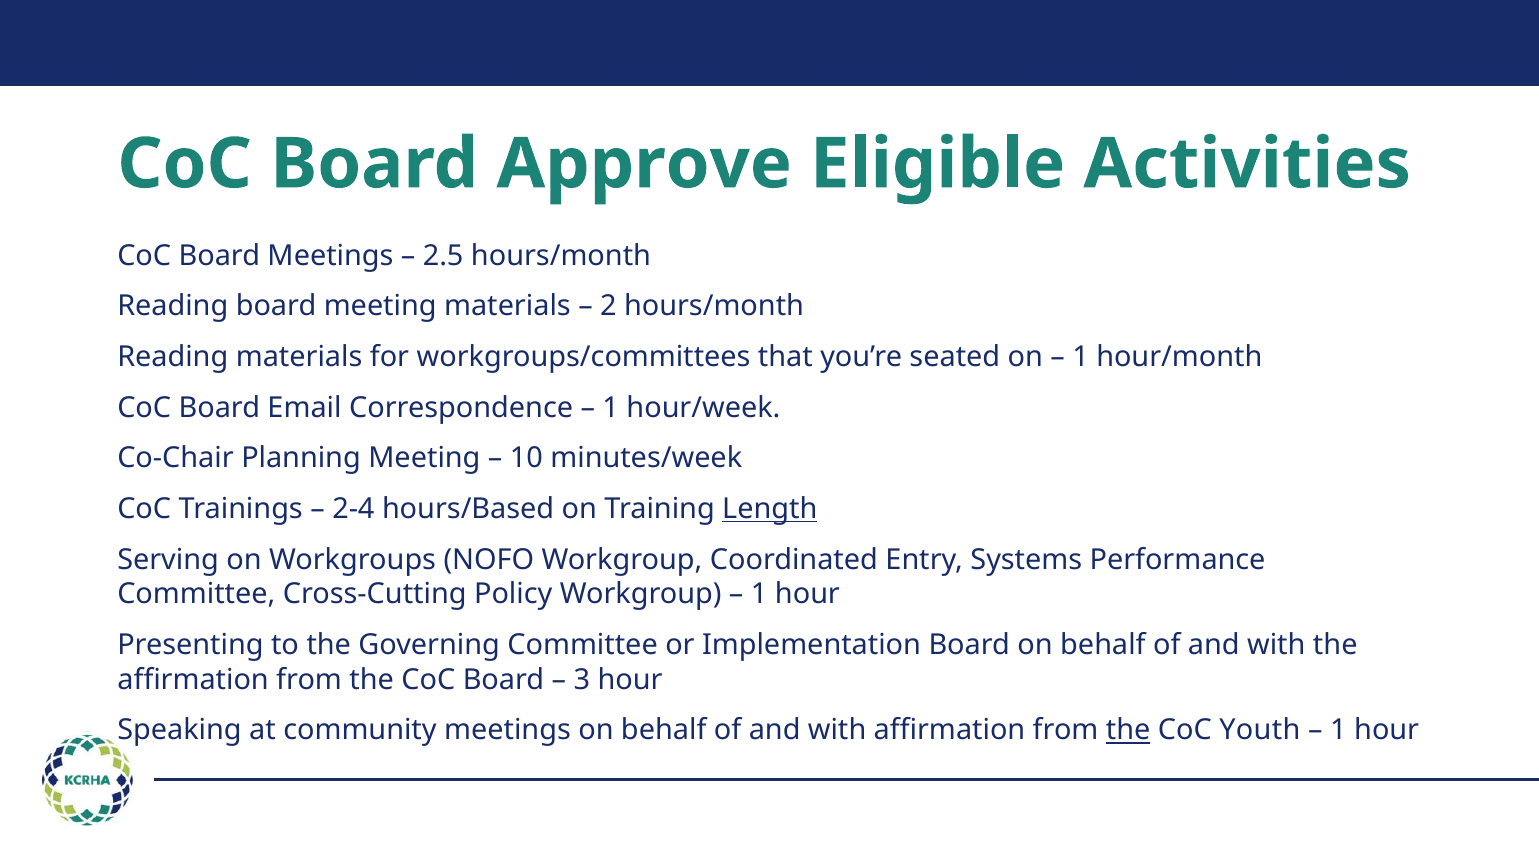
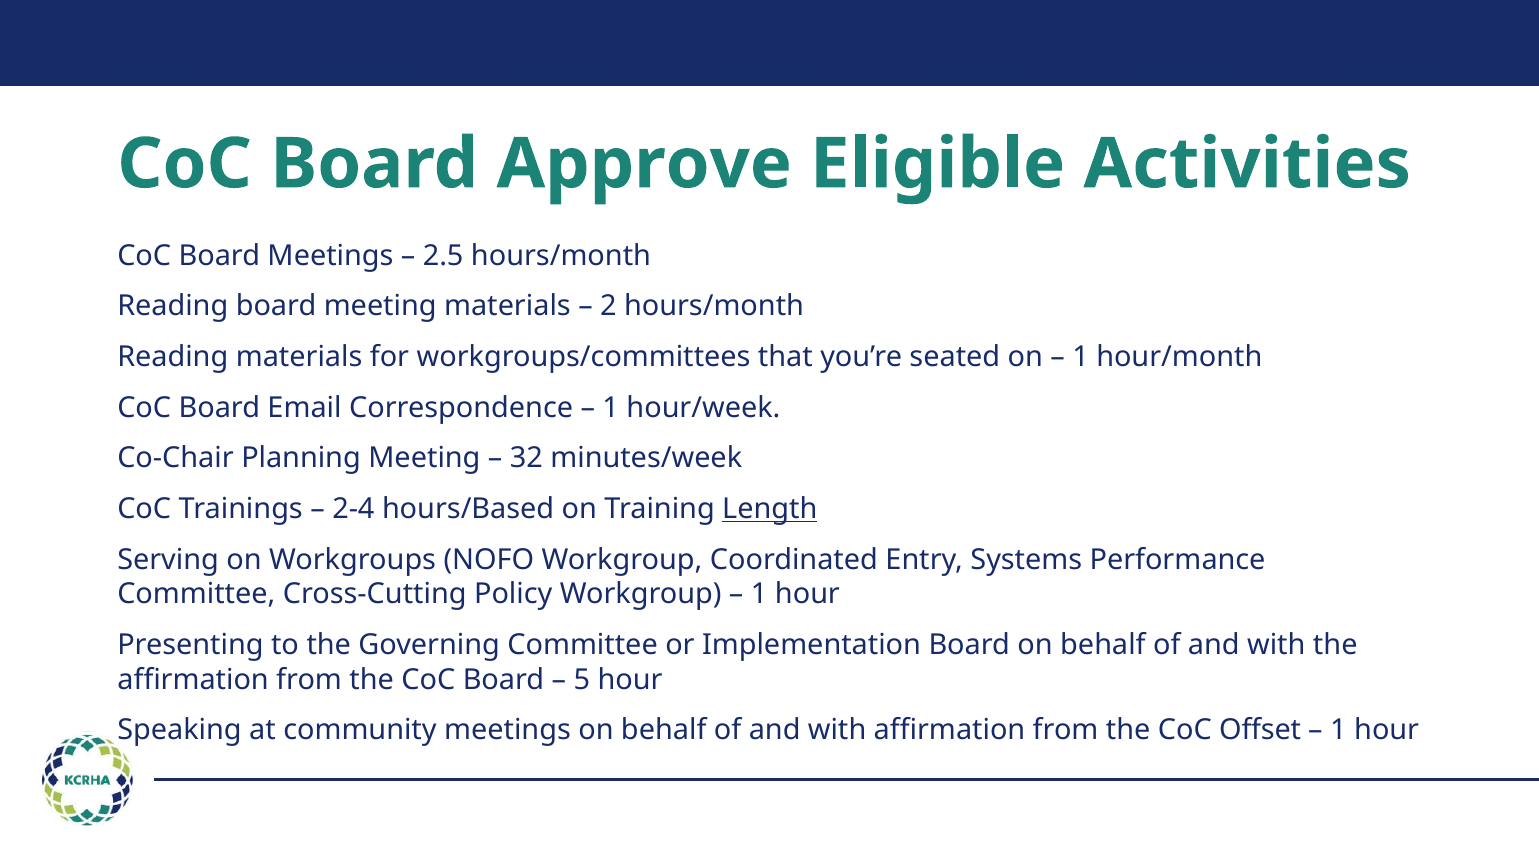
10: 10 -> 32 (526, 458)
3: 3 -> 5 (582, 679)
the underline: present -> none (1128, 730)
Youth: Youth -> Offset (1260, 730)
